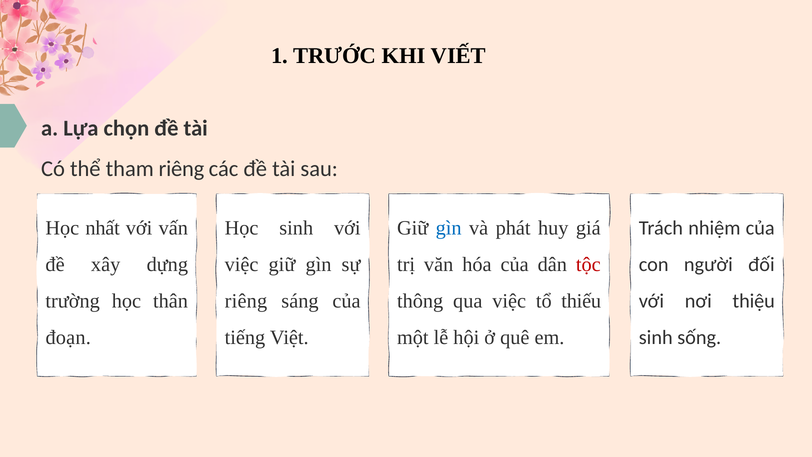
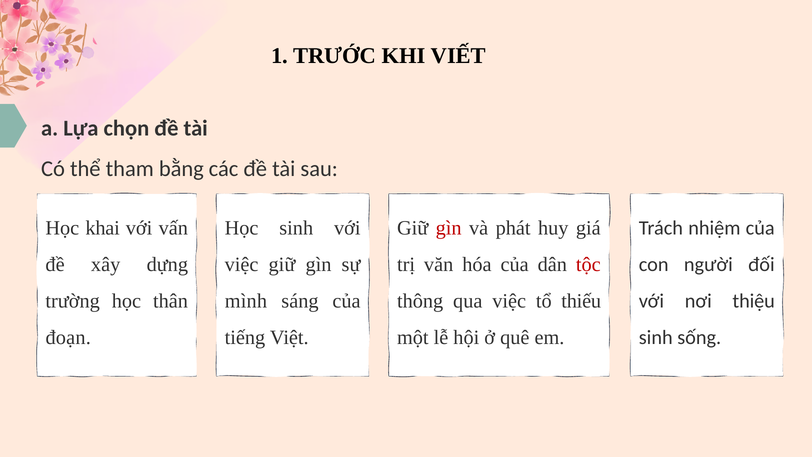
tham riêng: riêng -> bằng (181, 169)
nhất: nhất -> khai (103, 228)
gìn colour: blue -> red (449, 228)
riêng: riêng -> mình (246, 301)
